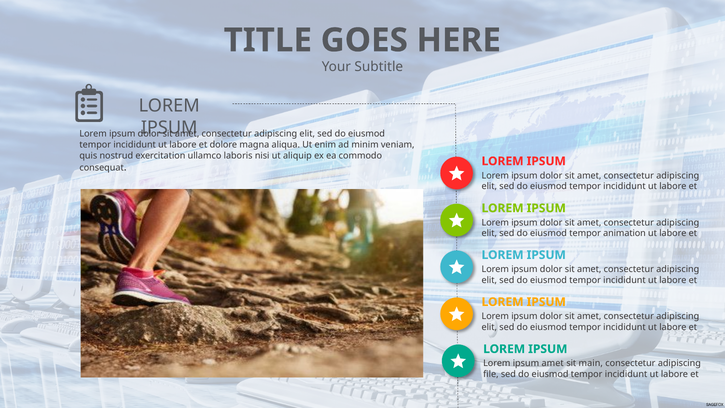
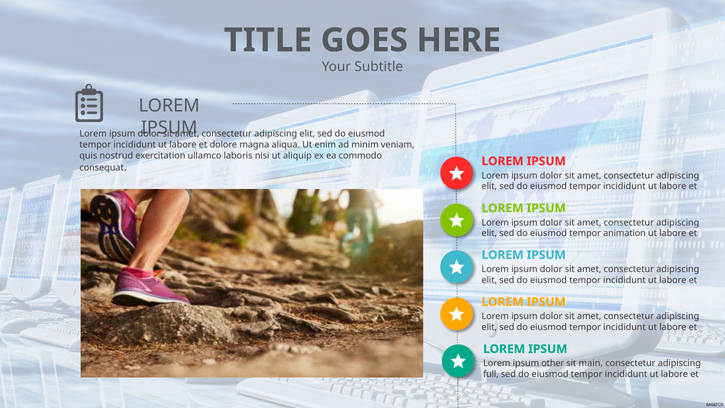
ipsum amet: amet -> other (553, 363)
file: file -> full (491, 374)
